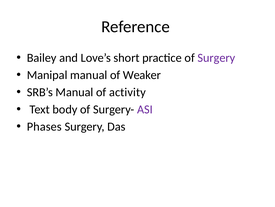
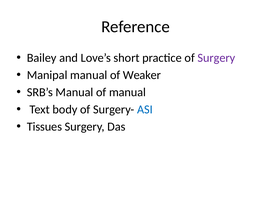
of activity: activity -> manual (128, 92)
ASI colour: purple -> blue (145, 109)
Phases: Phases -> Tissues (44, 126)
